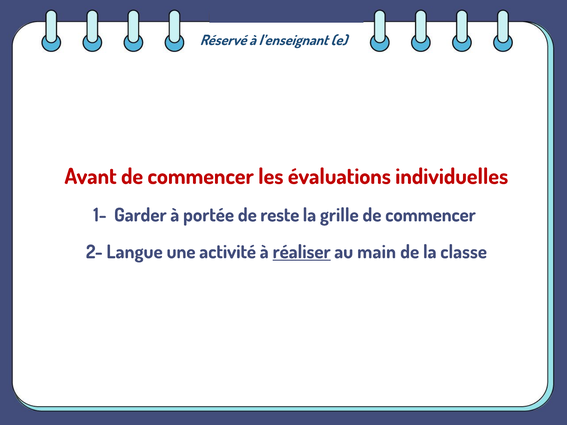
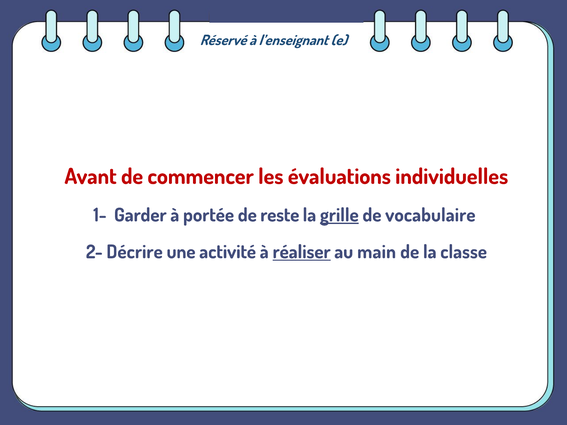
grille underline: none -> present (339, 215)
commencer: commencer -> vocabulaire (430, 215)
Langue: Langue -> Décrire (135, 252)
